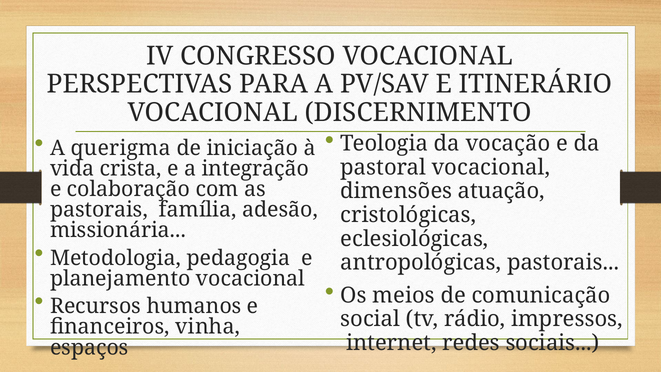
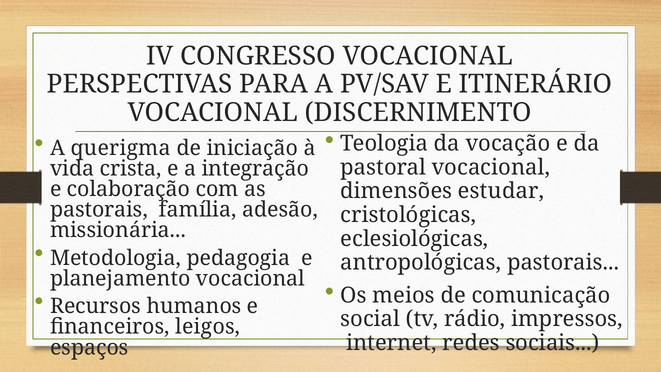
atuação: atuação -> estudar (501, 191)
vinha: vinha -> leigos (208, 327)
